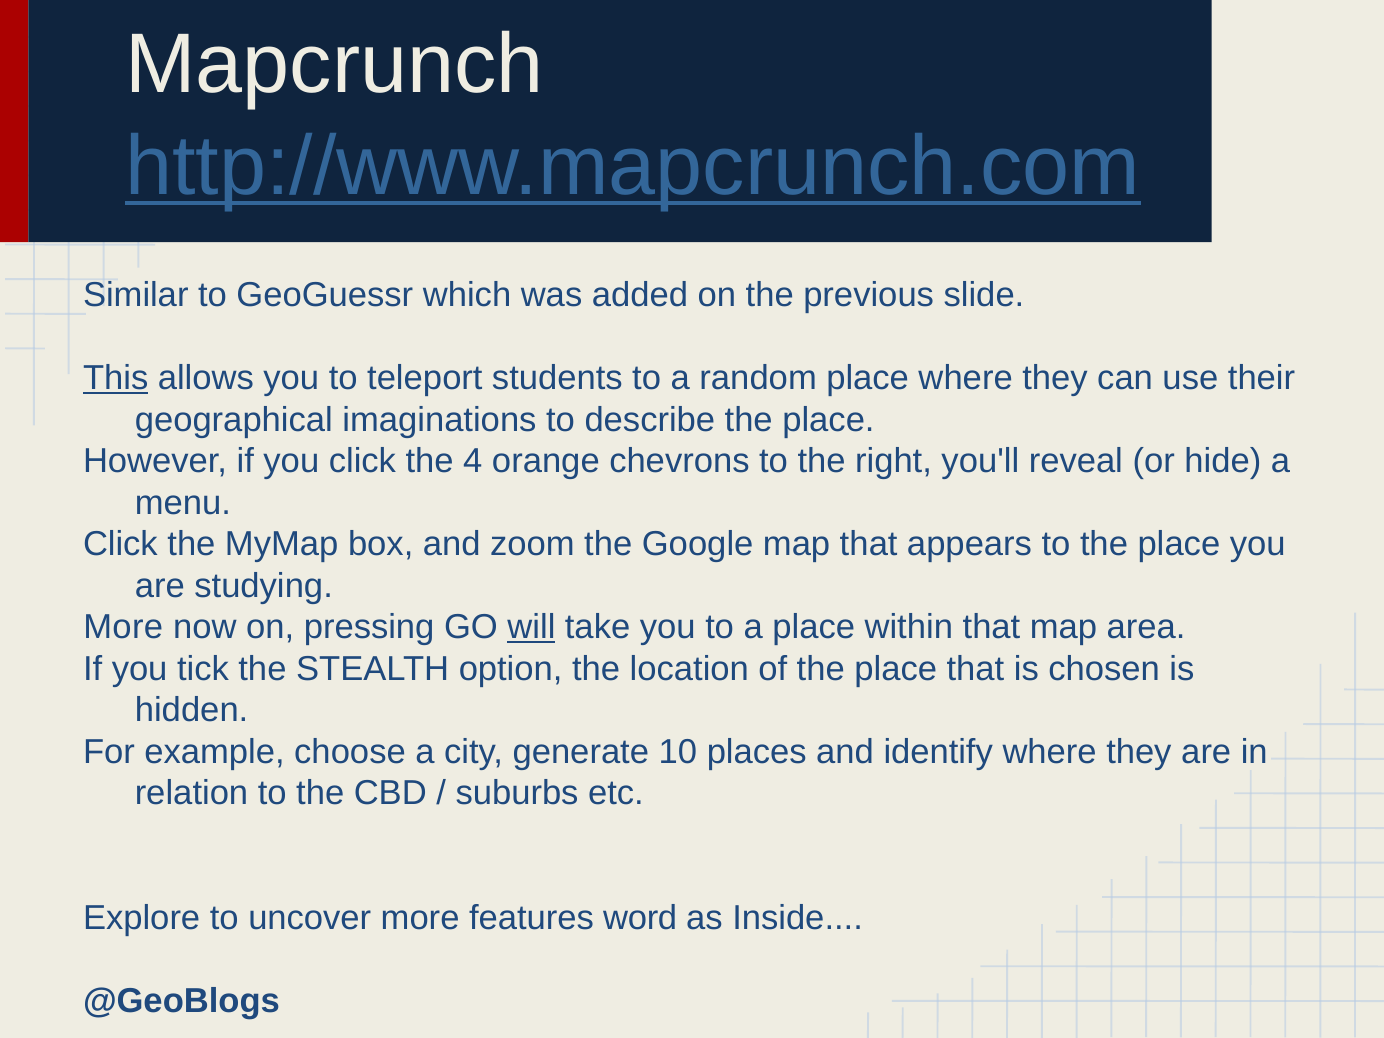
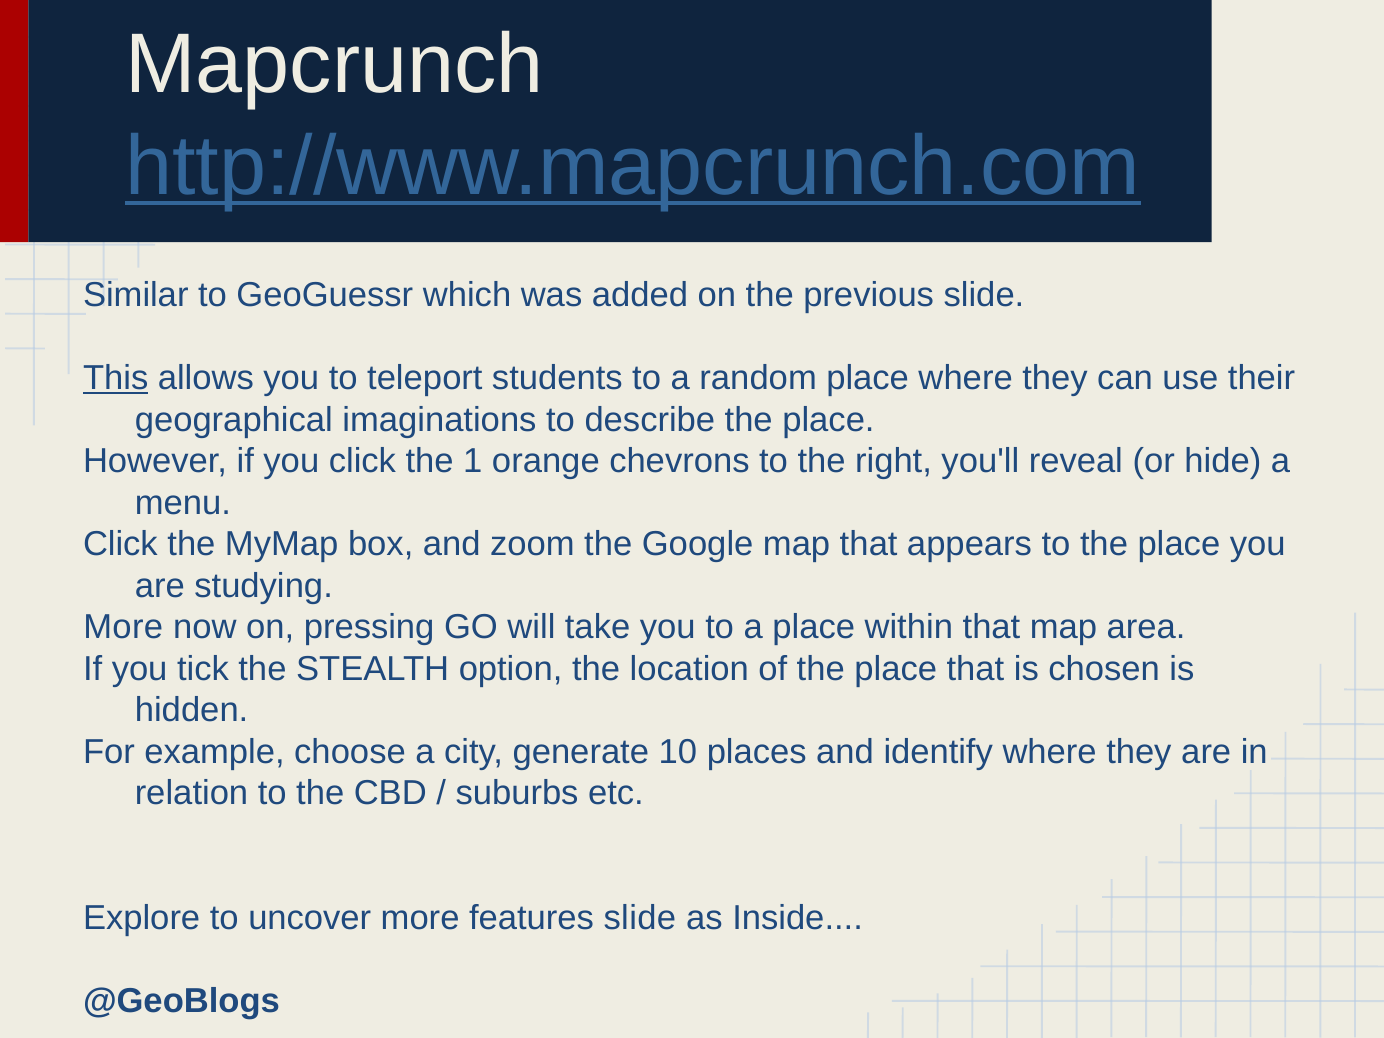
4: 4 -> 1 (473, 461)
will underline: present -> none (531, 627)
features word: word -> slide (640, 918)
